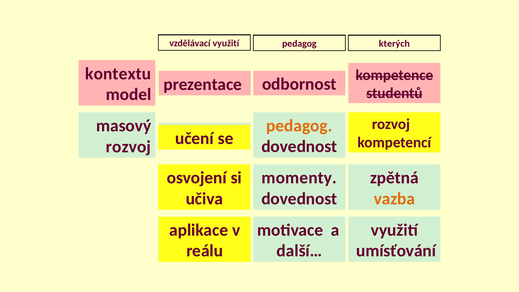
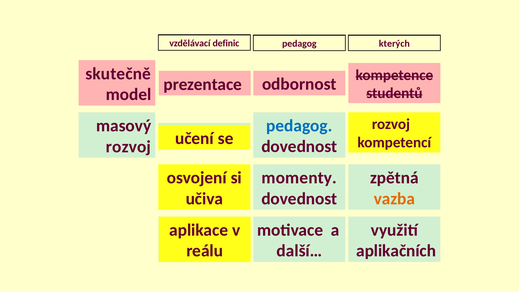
vzdělávací využití: využití -> definic (226, 43)
kontextu: kontextu -> skutečně (118, 74)
pedagog colour: orange -> blue (299, 126)
umísťování: umísťování -> aplikačních (396, 251)
